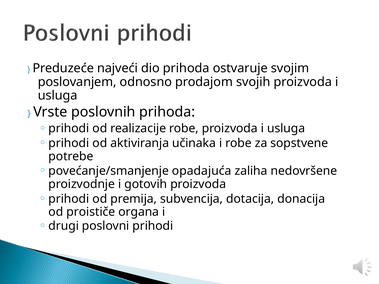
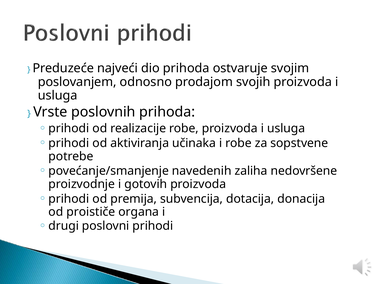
opadajuća: opadajuća -> navedenih (202, 171)
